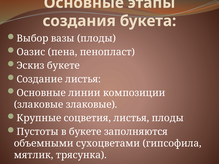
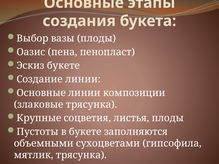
Создание листья: листья -> линии (83, 79)
злаковые злаковые: злаковые -> трясунка (92, 105)
